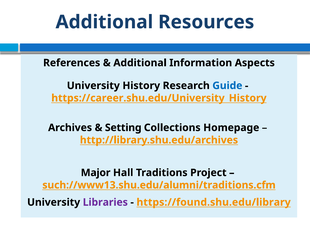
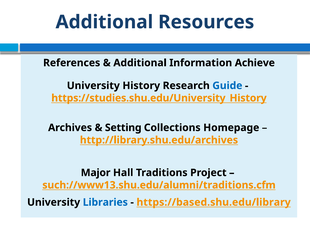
Aspects: Aspects -> Achieve (255, 63)
https://career.shu.edu/University_History: https://career.shu.edu/University_History -> https://studies.shu.edu/University_History (159, 98)
Libraries colour: purple -> blue (105, 202)
https://found.shu.edu/library: https://found.shu.edu/library -> https://based.shu.edu/library (214, 202)
